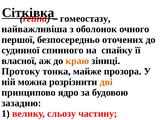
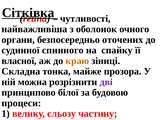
гомеостазу: гомеостазу -> чутливості (85, 19)
першої: першої -> органи (18, 40)
Протоку: Протоку -> Складна (21, 71)
дві colour: orange -> purple (106, 82)
ядро: ядро -> білої (68, 92)
зазадню: зазадню -> процеси (21, 103)
